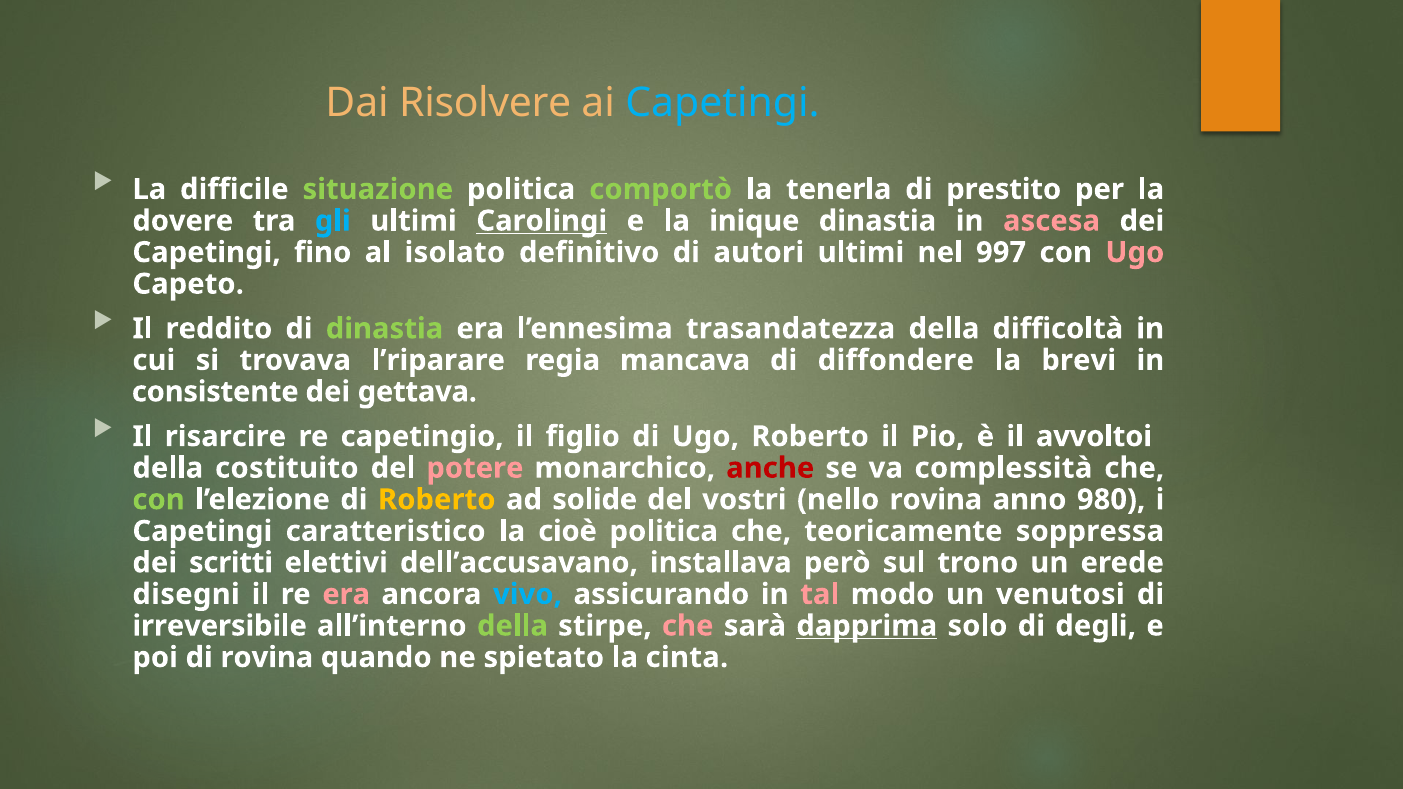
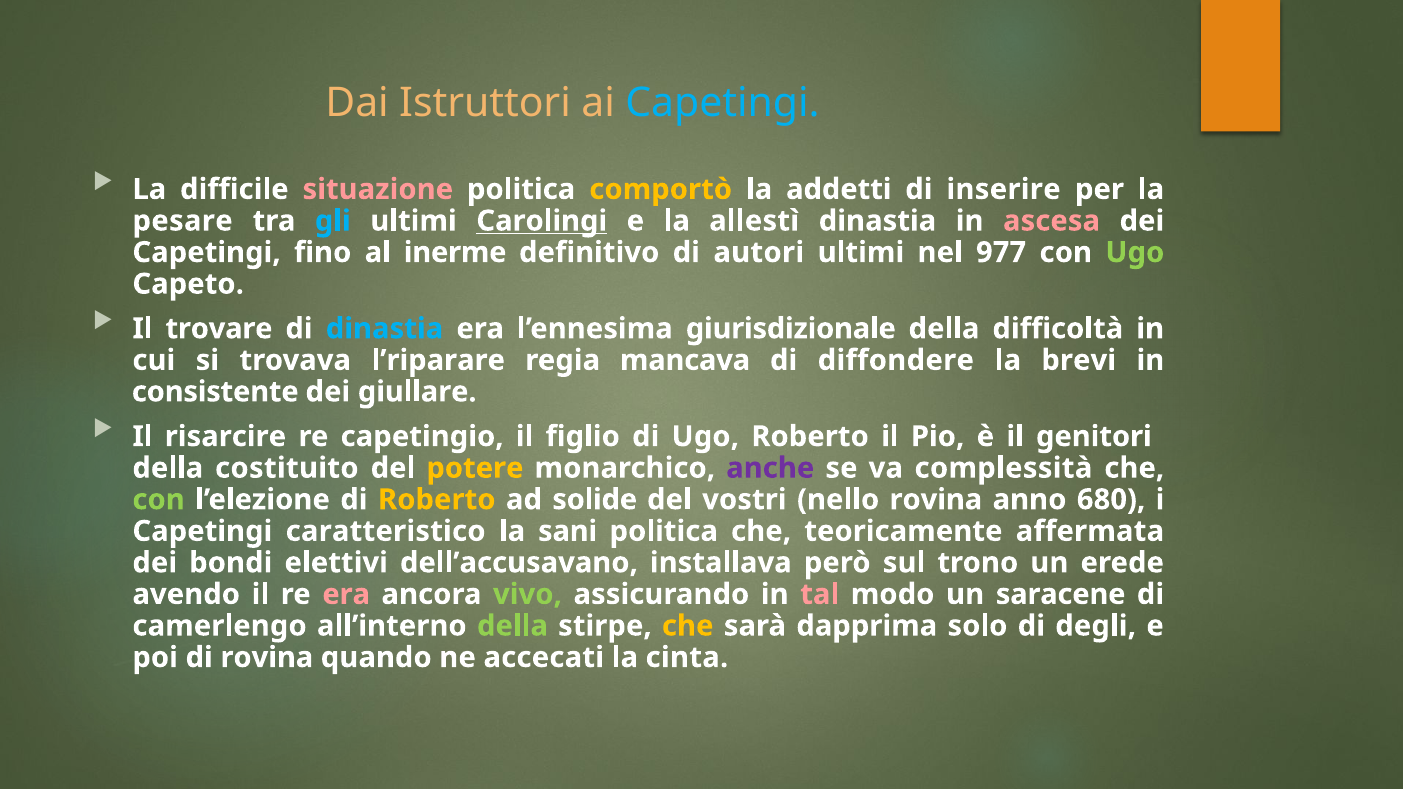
Risolvere: Risolvere -> Istruttori (485, 103)
situazione colour: light green -> pink (378, 189)
comportò colour: light green -> yellow (661, 189)
tenerla: tenerla -> addetti (839, 189)
prestito: prestito -> inserire (1004, 189)
dovere: dovere -> pesare (183, 221)
inique: inique -> allestì (754, 221)
isolato: isolato -> inerme (455, 252)
997: 997 -> 977 (1001, 252)
Ugo colour: pink -> light green (1135, 252)
reddito: reddito -> trovare (219, 329)
dinastia colour: light green -> light blue (384, 329)
trasandatezza: trasandatezza -> giurisdizionale (791, 329)
gettava: gettava -> giullare (417, 392)
avvoltoi: avvoltoi -> genitori (1094, 437)
potere colour: pink -> yellow (475, 468)
anche colour: red -> purple (770, 468)
980: 980 -> 680 (1111, 500)
cioè: cioè -> sani (568, 531)
soppressa: soppressa -> affermata (1090, 531)
scritti: scritti -> bondi (231, 563)
disegni: disegni -> avendo (186, 594)
vivo colour: light blue -> light green (527, 594)
venutosi: venutosi -> saracene (1061, 594)
irreversibile: irreversibile -> camerlengo (220, 626)
che colour: pink -> yellow (688, 626)
dapprima underline: present -> none (867, 626)
spietato: spietato -> accecati (544, 658)
